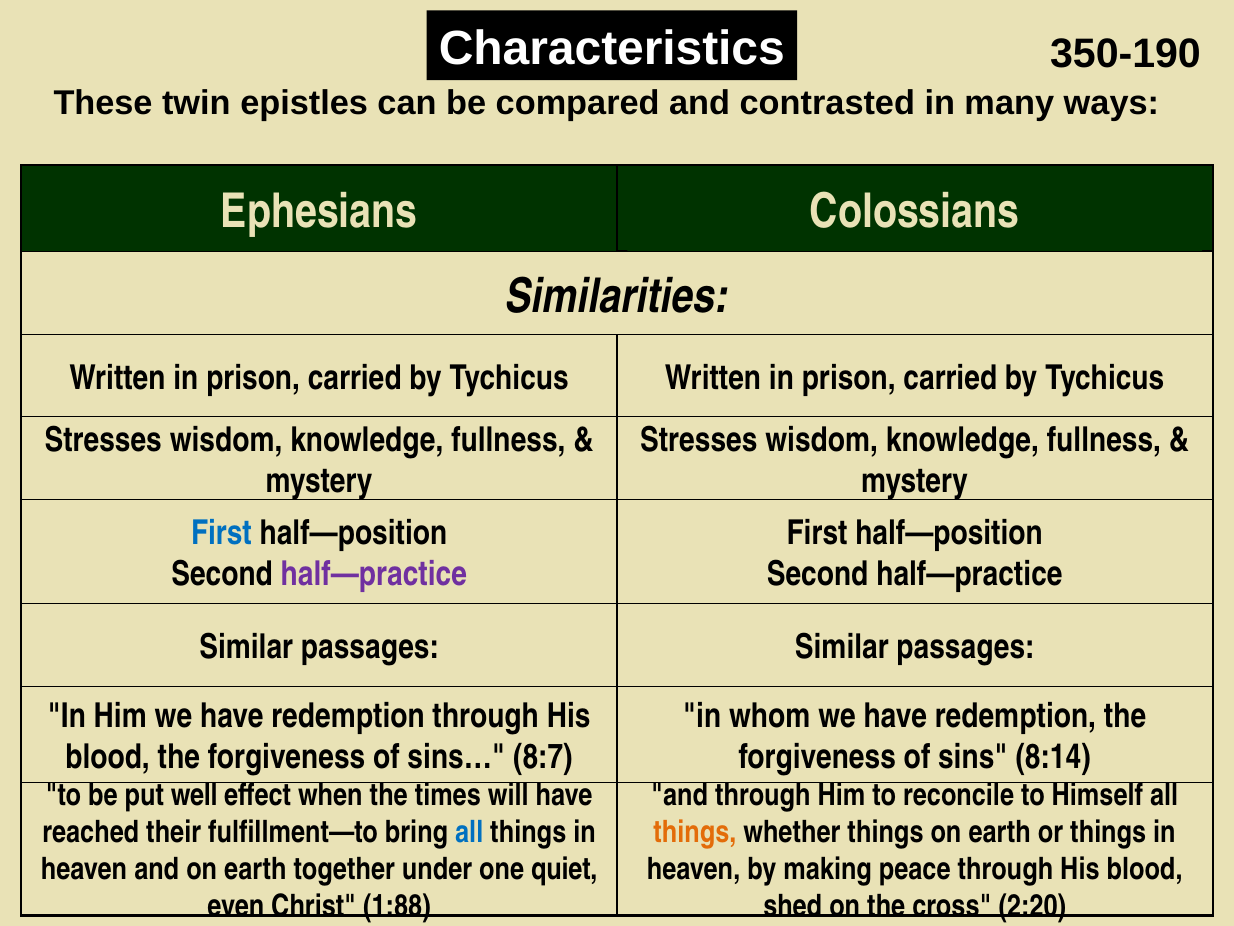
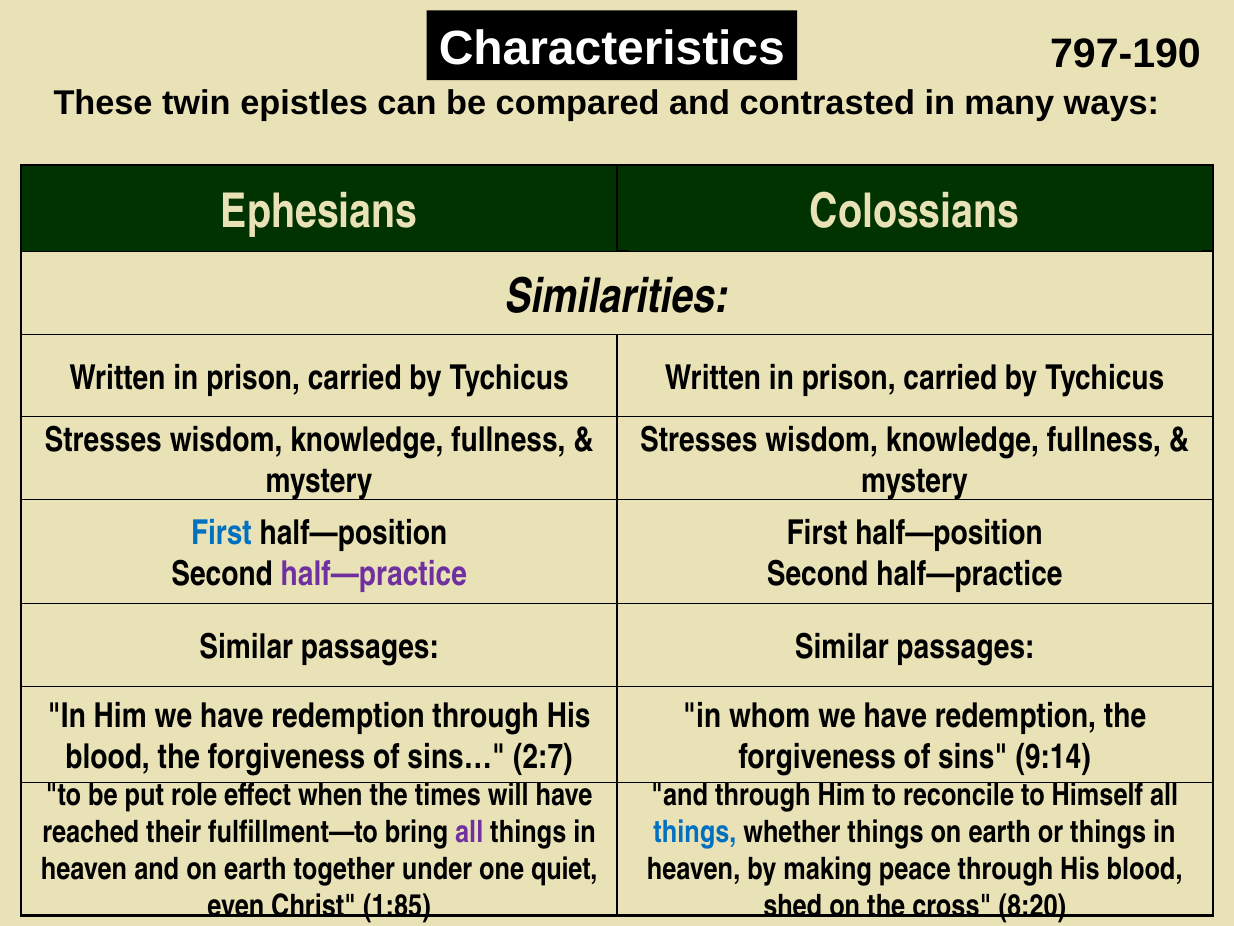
350-190: 350-190 -> 797-190 (1125, 54)
8:7: 8:7 -> 2:7 (543, 757)
8:14: 8:14 -> 9:14 (1053, 757)
well: well -> role (194, 795)
all colour: blue -> purple (469, 832)
things colour: orange -> blue (695, 832)
1:88: 1:88 -> 1:85 (397, 906)
2:20: 2:20 -> 8:20 (1032, 906)
